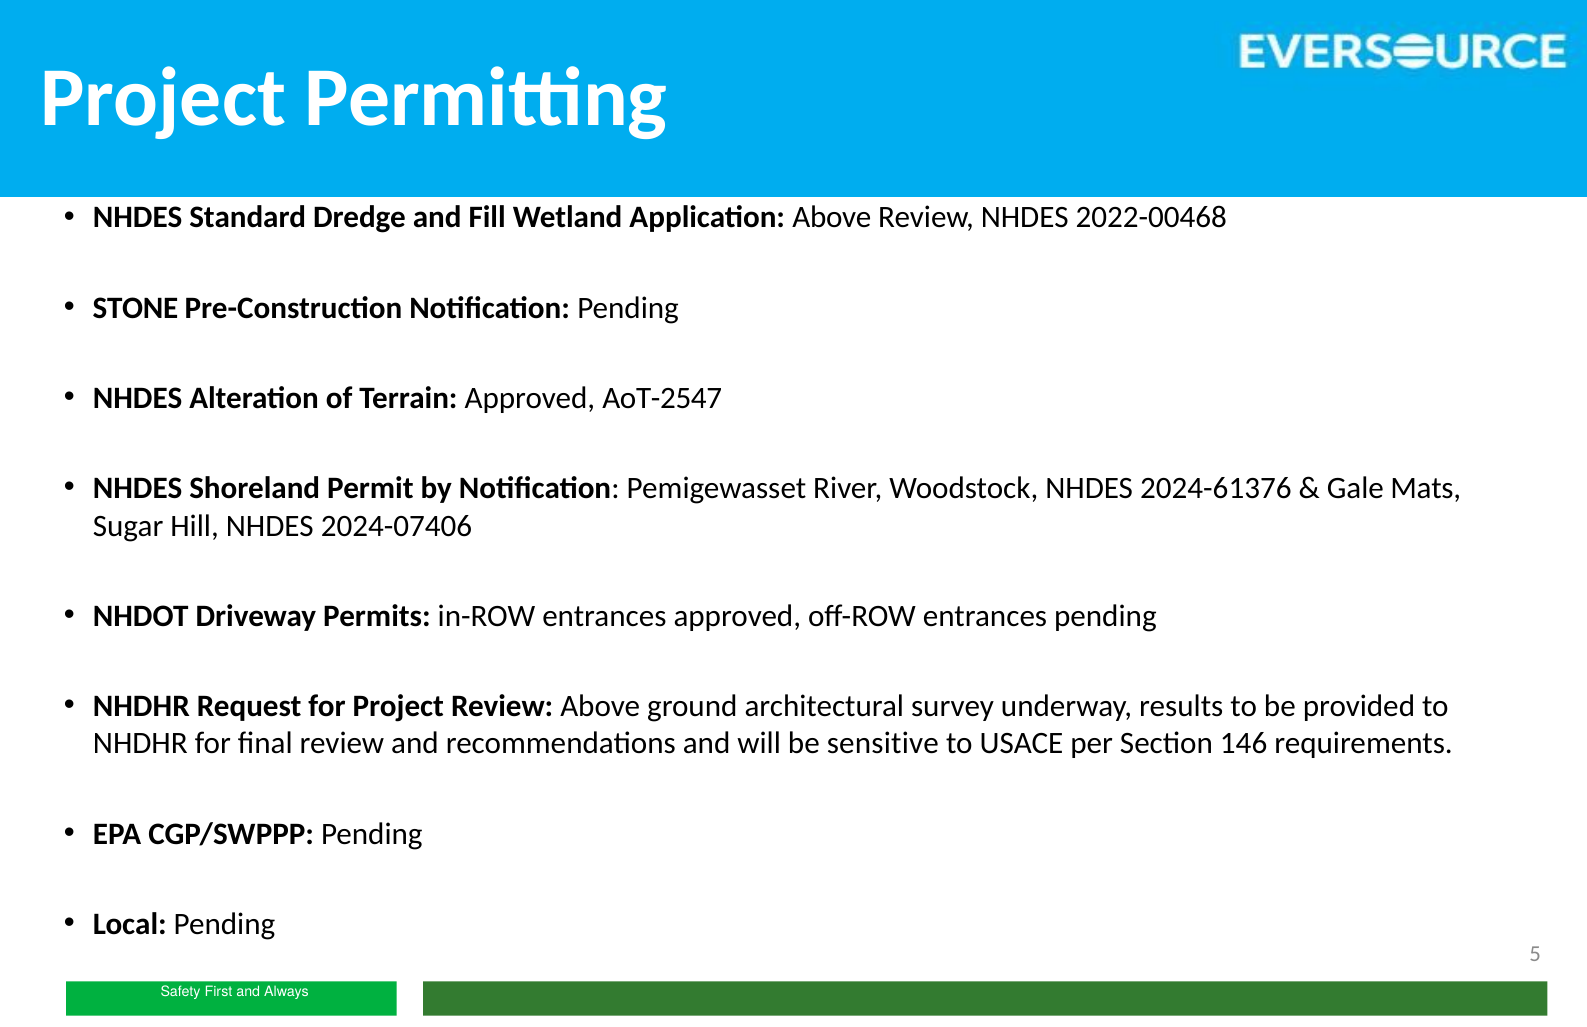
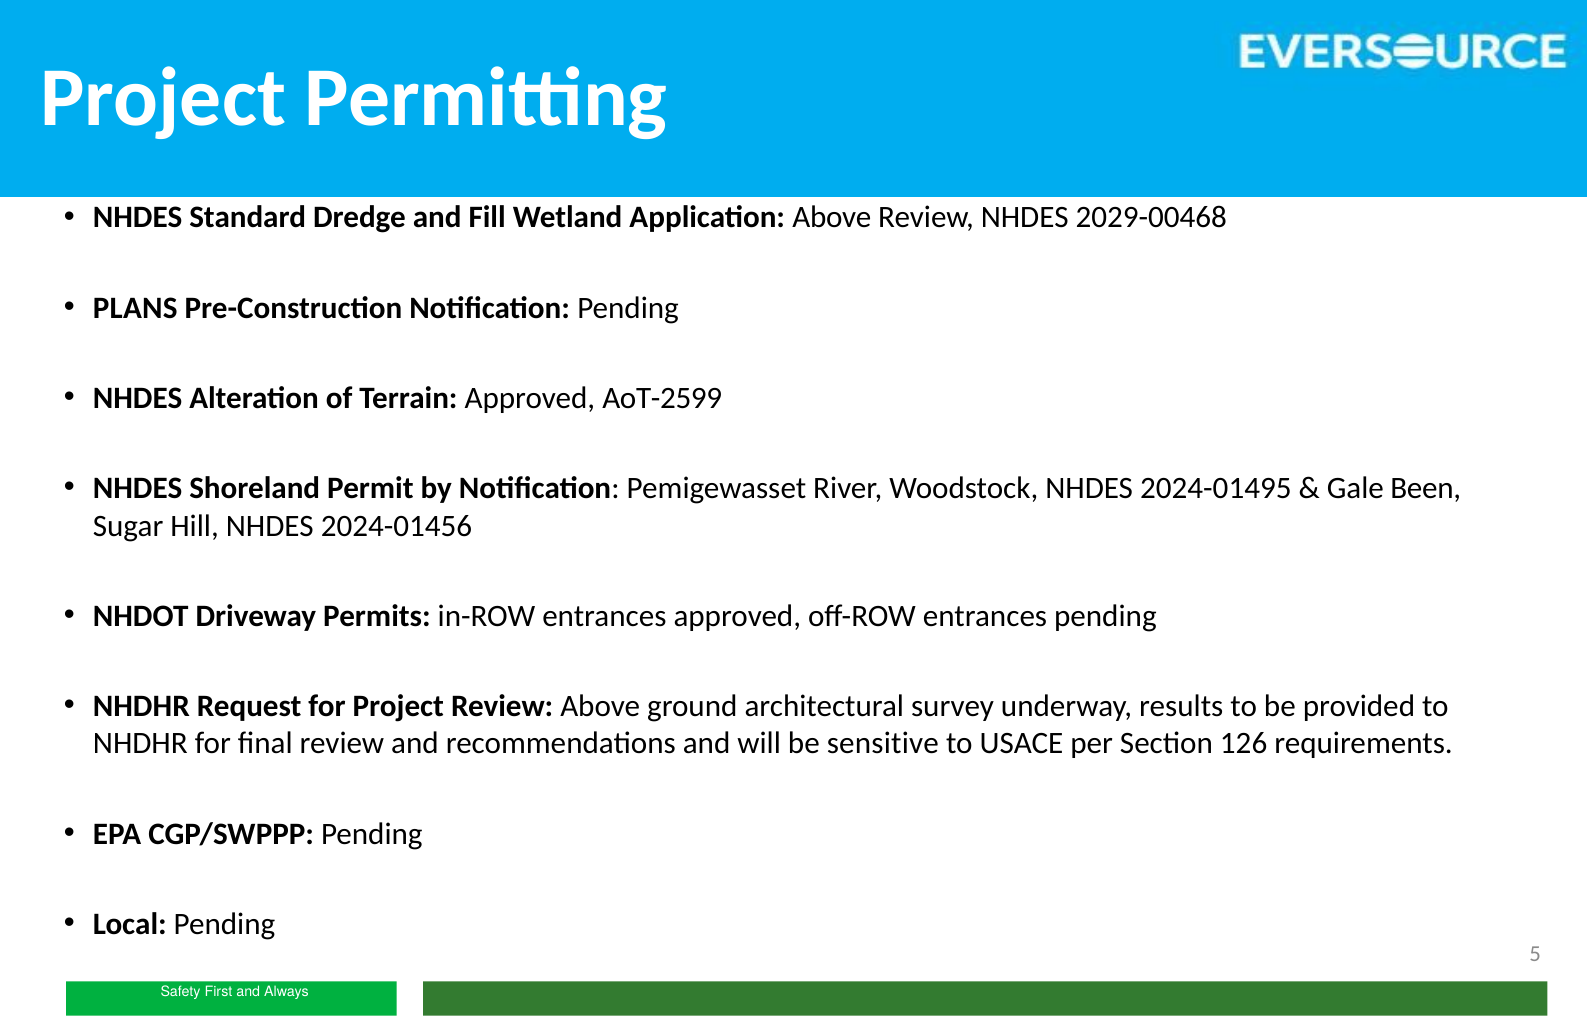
2022-00468: 2022-00468 -> 2029-00468 (1151, 218)
STONE: STONE -> PLANS (135, 308)
AoT-2547: AoT-2547 -> AoT-2599 (662, 398)
2024-61376: 2024-61376 -> 2024-01495 (1216, 488)
Mats: Mats -> Been (1426, 488)
2024-07406: 2024-07406 -> 2024-01456 (396, 526)
146: 146 -> 126 (1244, 744)
